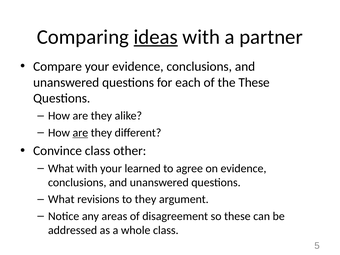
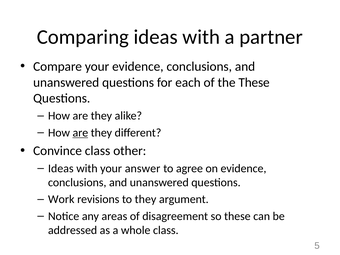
ideas underline: present -> none (156, 37)
What: What -> Ideas (61, 168)
learned: learned -> answer (143, 168)
What: What -> Work (61, 199)
